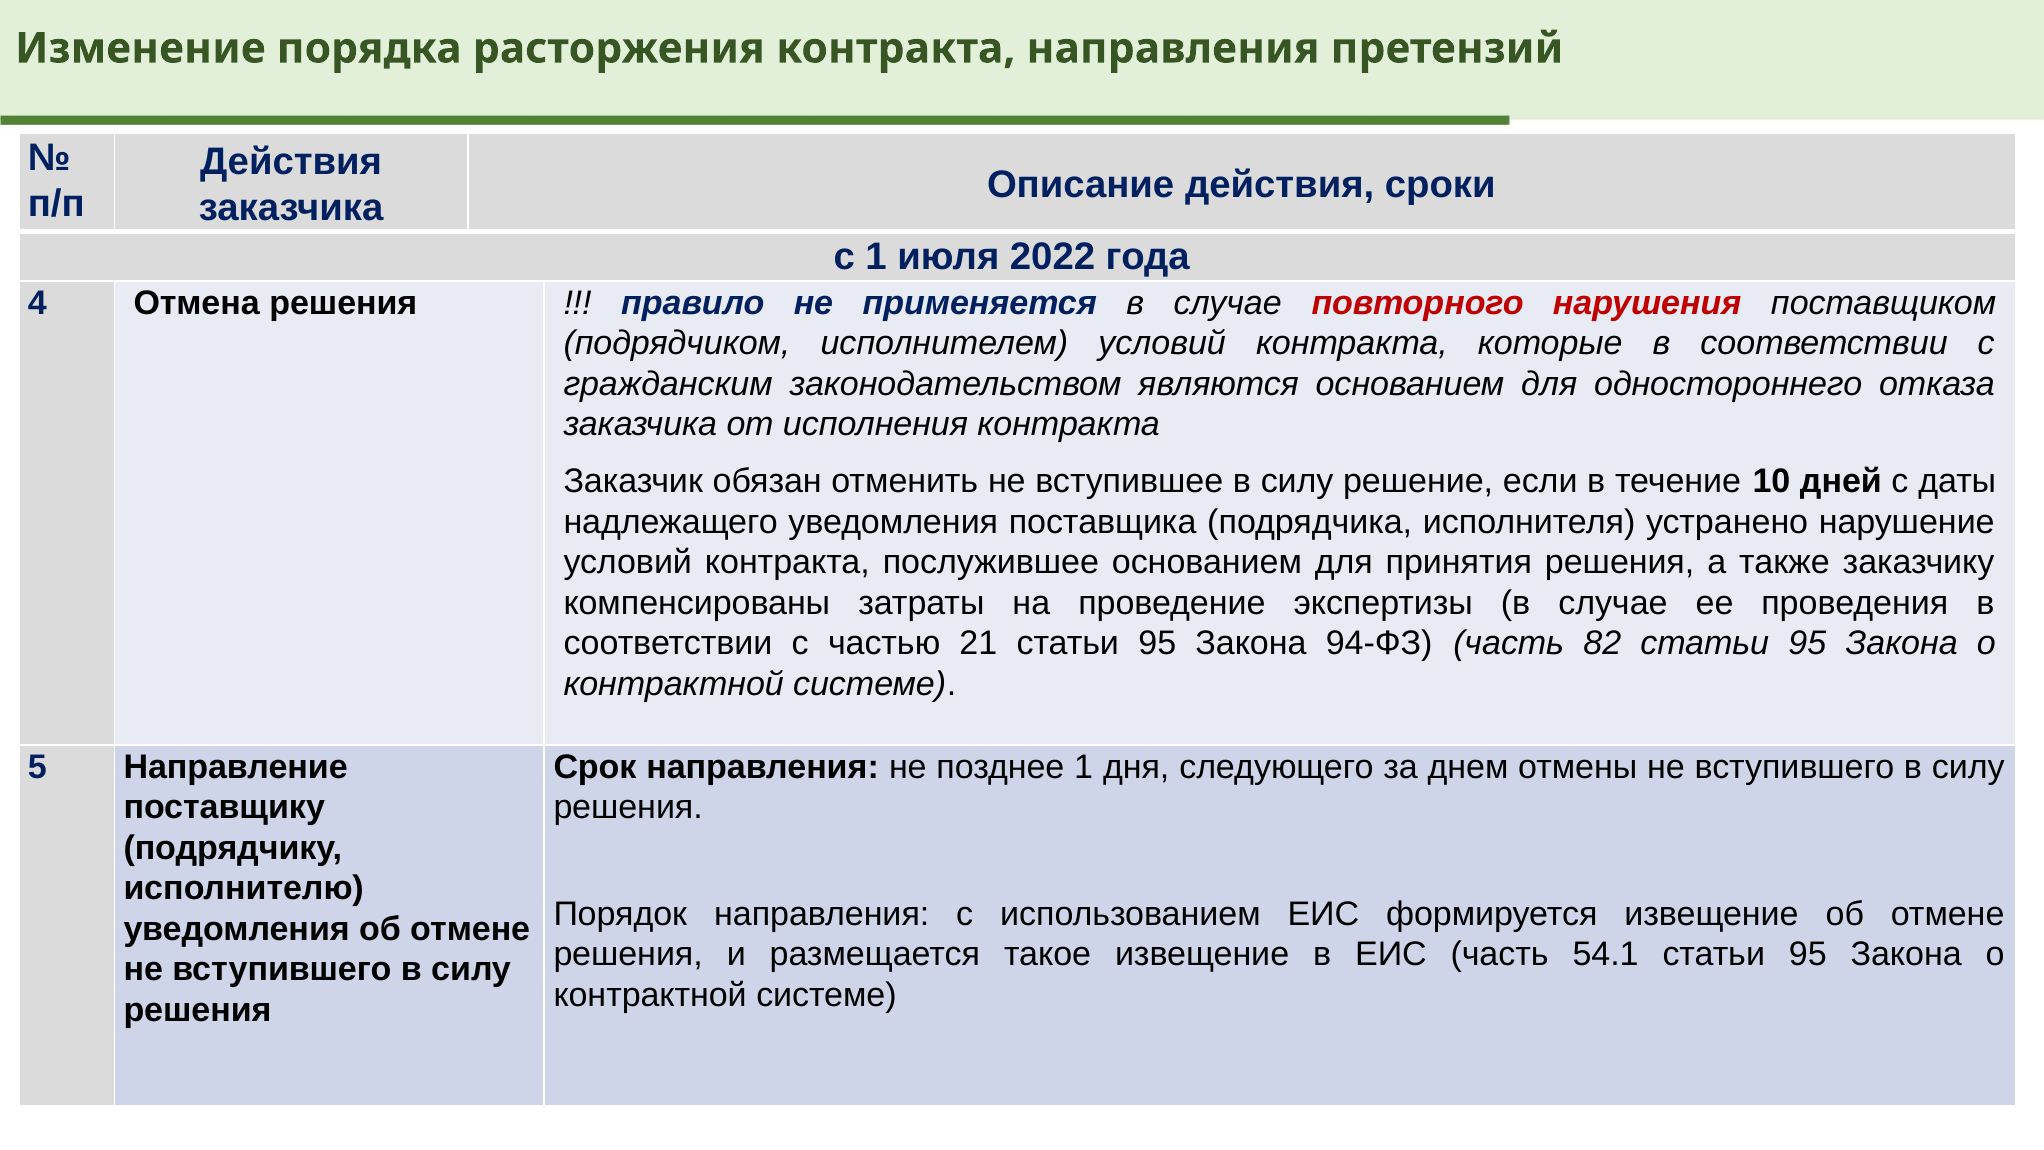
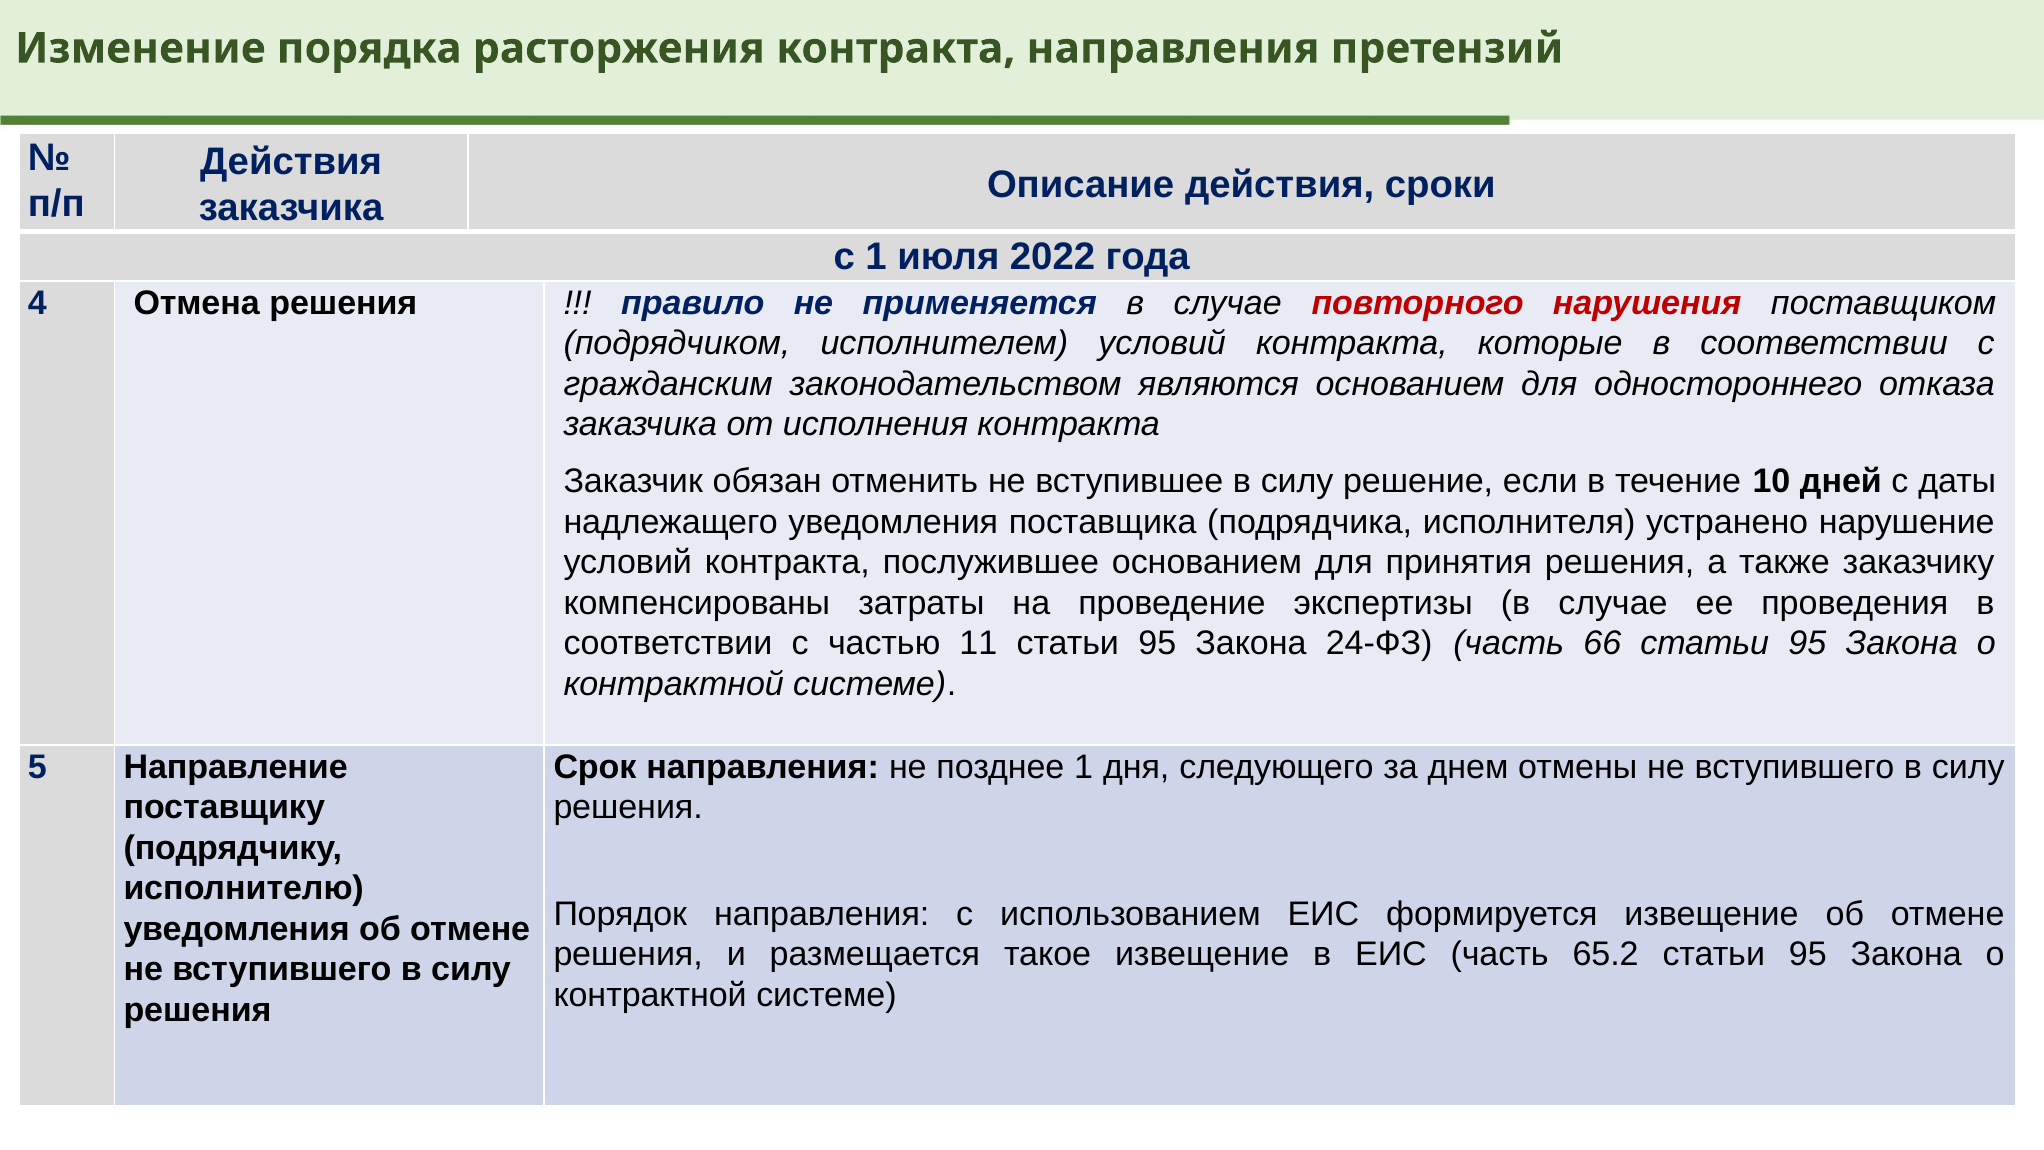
21: 21 -> 11 (978, 643)
94-ФЗ: 94-ФЗ -> 24-ФЗ (1379, 643)
82: 82 -> 66 (1602, 643)
54.1: 54.1 -> 65.2 (1606, 954)
